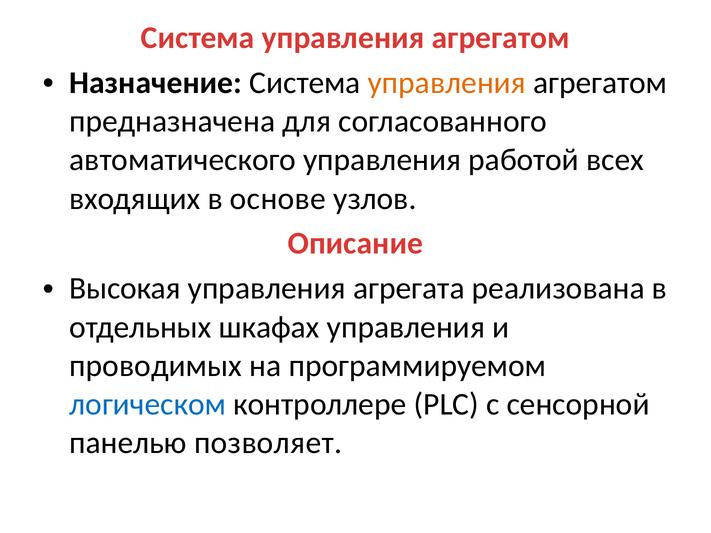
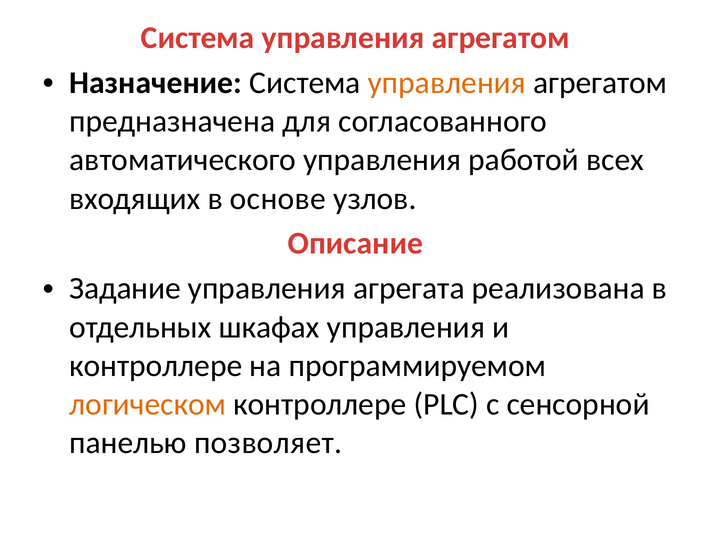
Высокая: Высокая -> Задание (125, 289)
проводимых: проводимых -> контроллере (156, 366)
логическом colour: blue -> orange (148, 405)
